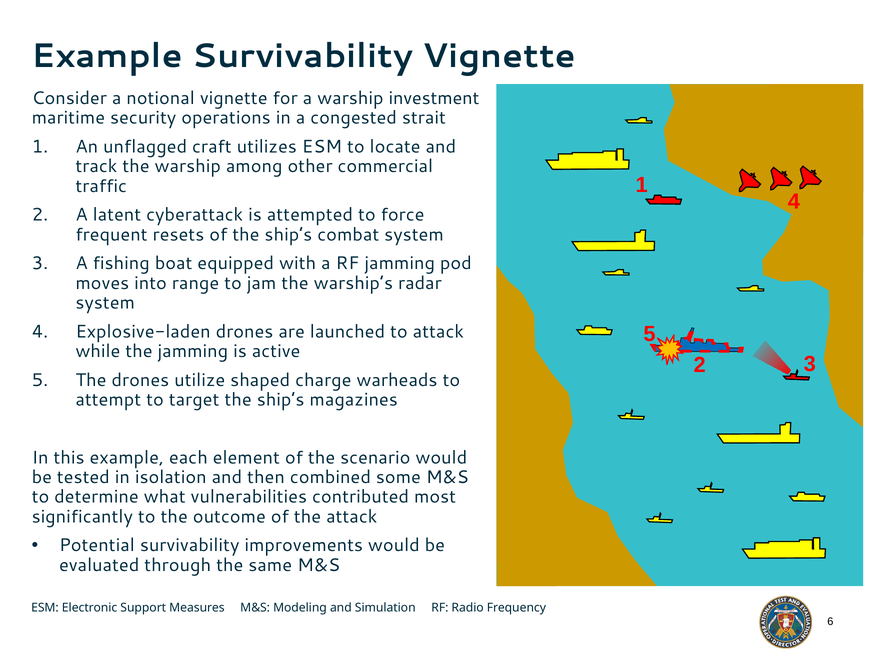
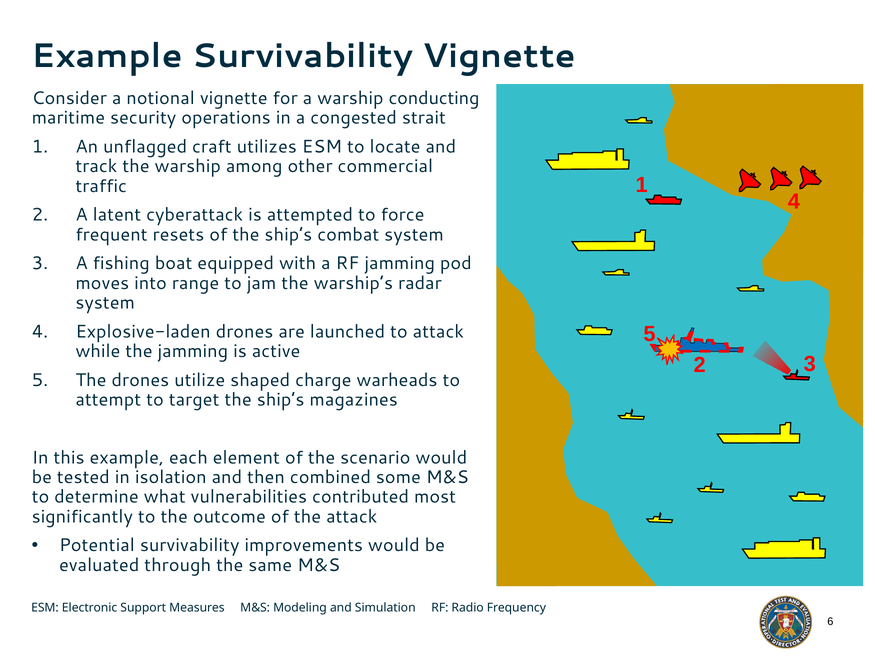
investment: investment -> conducting (434, 98)
